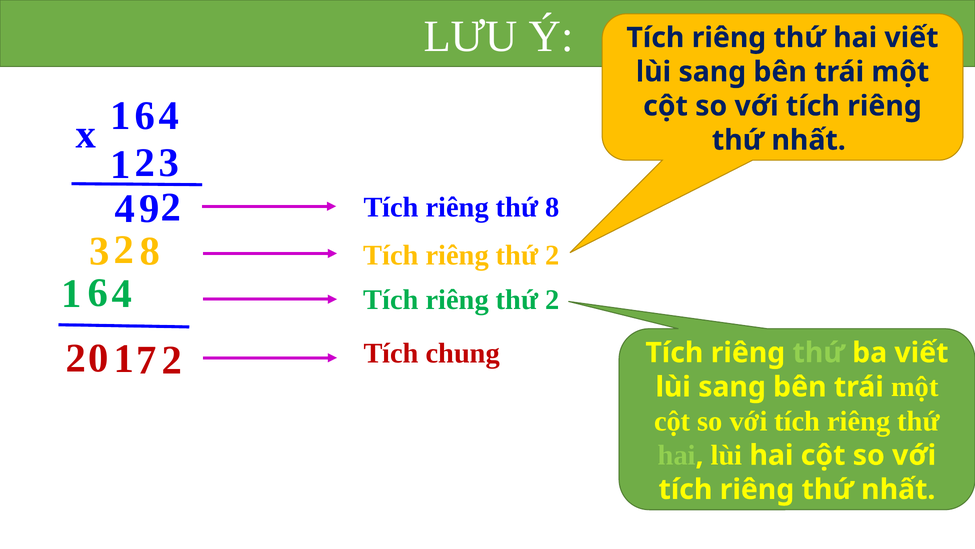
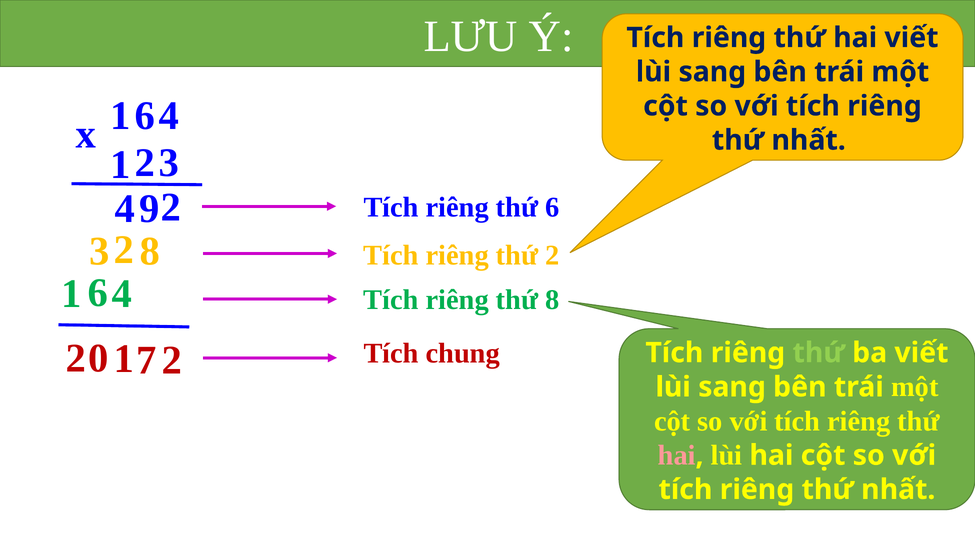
thứ 8: 8 -> 6 (552, 207)
2: 2 -> 8 (552, 299)
hai colour: light green -> pink (677, 455)
